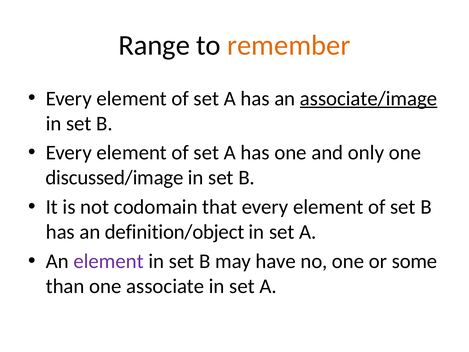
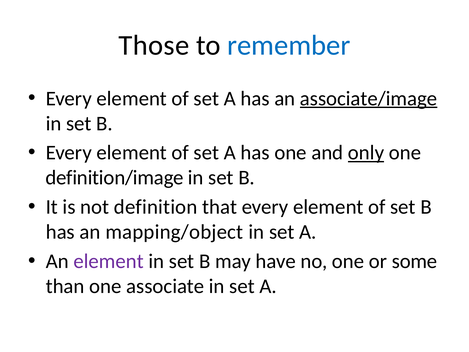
Range: Range -> Those (154, 45)
remember colour: orange -> blue (289, 45)
only underline: none -> present (366, 153)
discussed/image: discussed/image -> definition/image (114, 178)
codomain: codomain -> definition (156, 207)
definition/object: definition/object -> mapping/object (174, 232)
